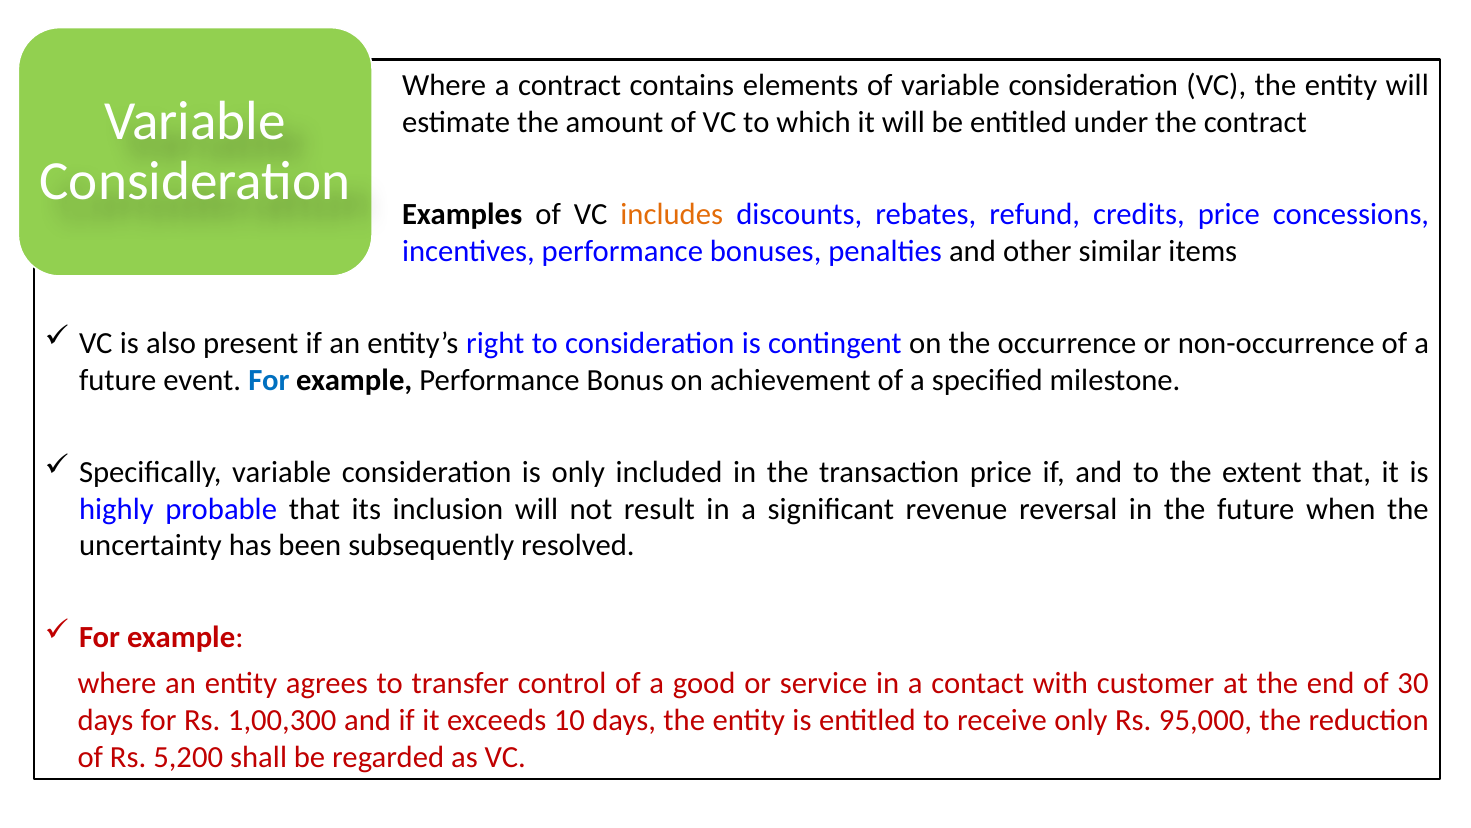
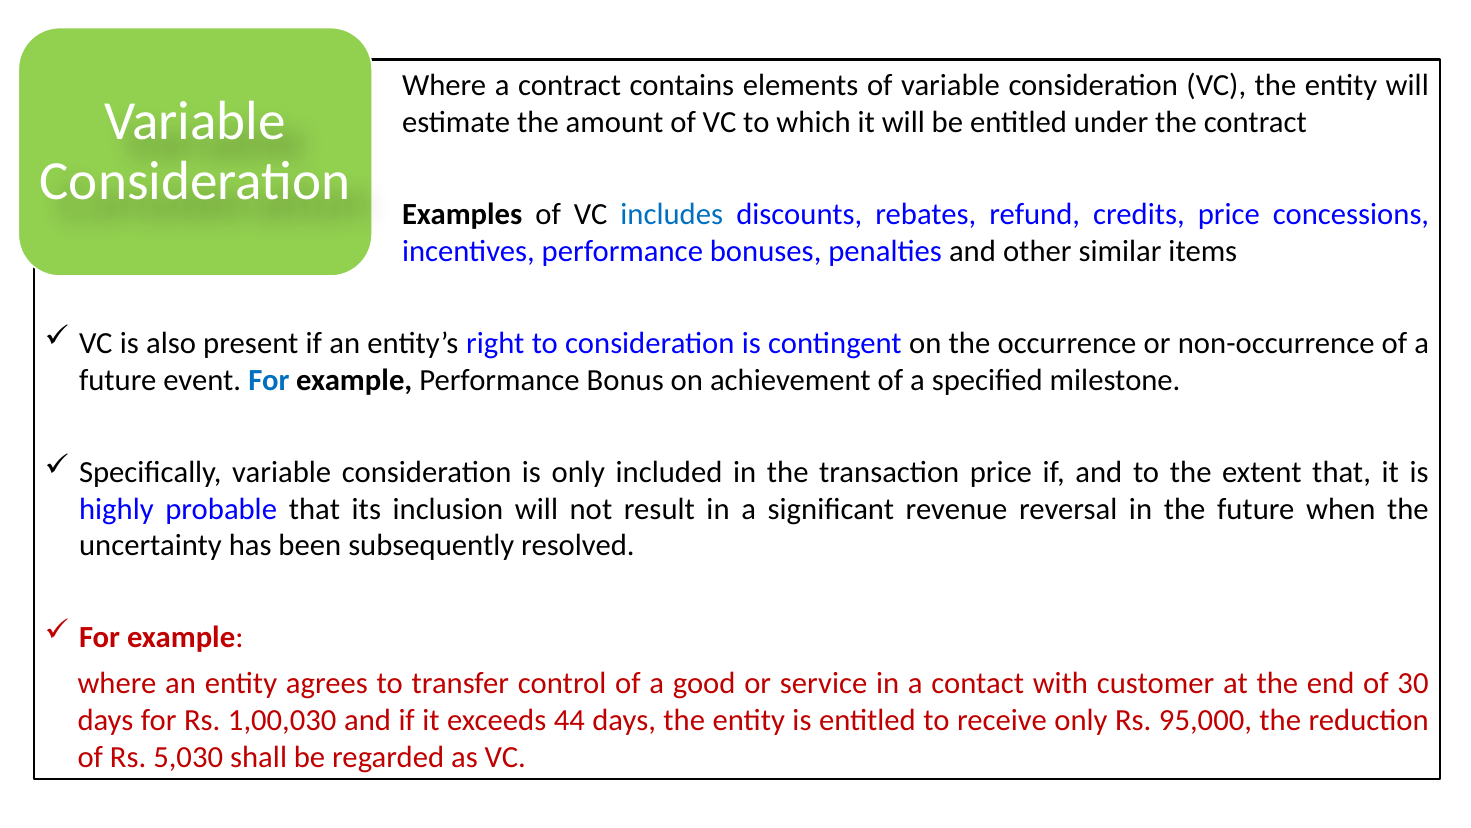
includes colour: orange -> blue (672, 214)
1,00,300: 1,00,300 -> 1,00,030 (282, 720)
10: 10 -> 44 (569, 720)
5,200: 5,200 -> 5,030 (188, 757)
